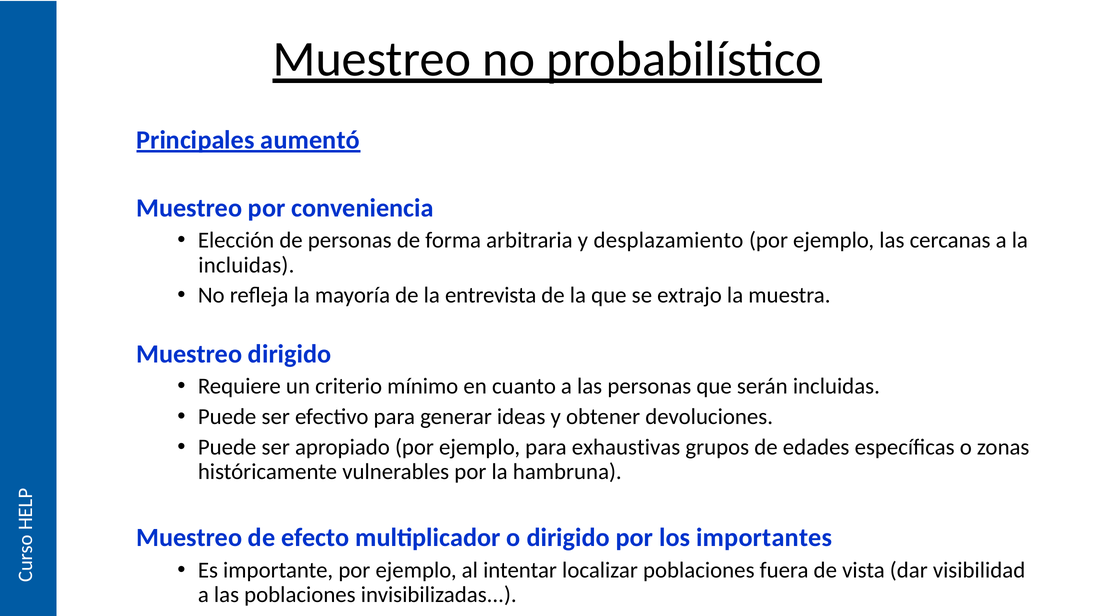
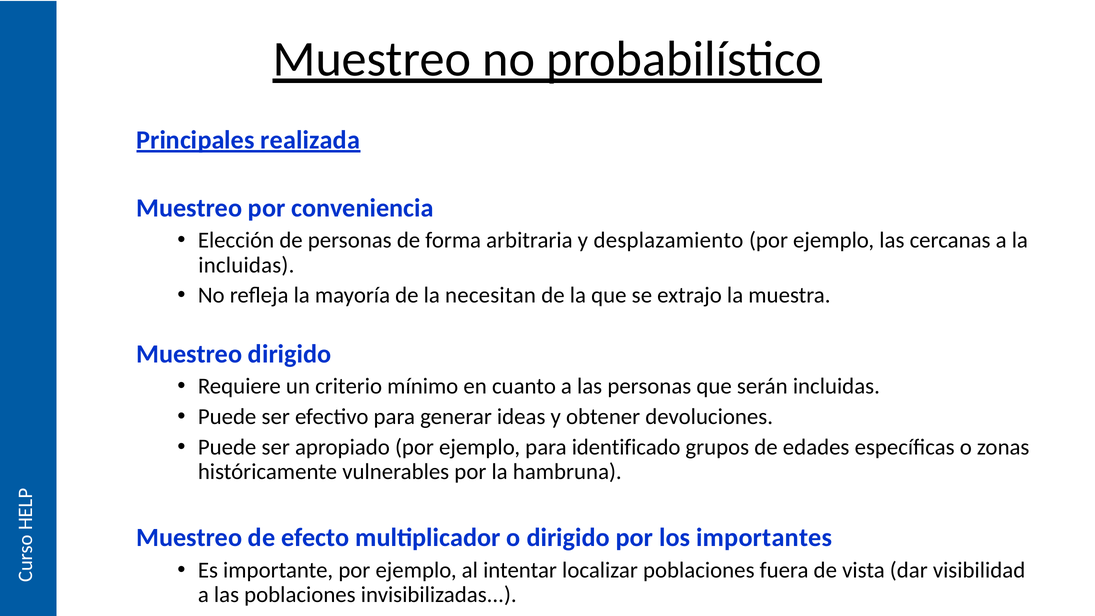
aumentó: aumentó -> realizada (310, 140)
entrevista: entrevista -> necesitan (491, 295)
exhaustivas: exhaustivas -> identificado (626, 447)
